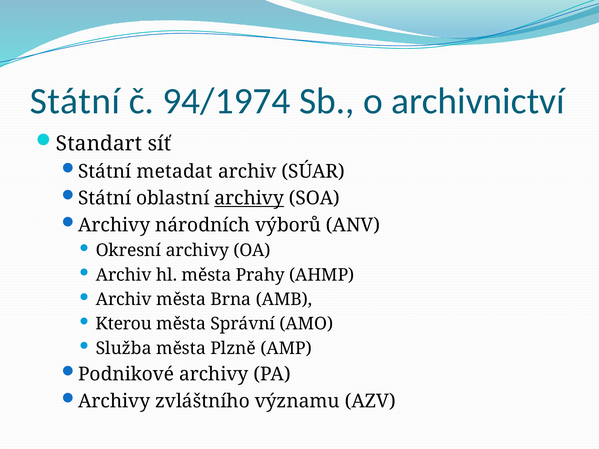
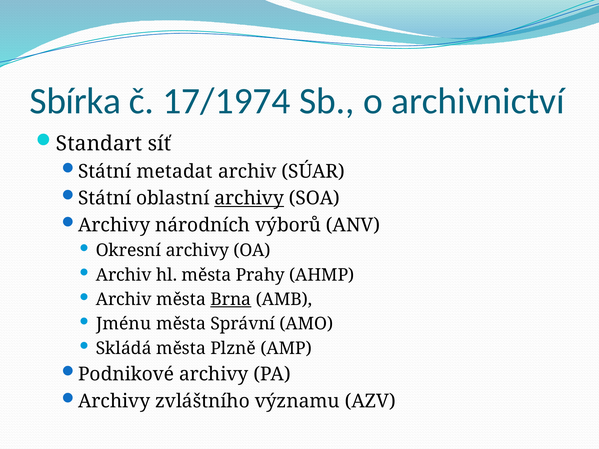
Státní: Státní -> Sbírka (75, 101)
94/1974: 94/1974 -> 17/1974 (226, 101)
Brna underline: none -> present (231, 300)
Kterou: Kterou -> Jménu (124, 324)
Služba: Služba -> Skládá (124, 348)
